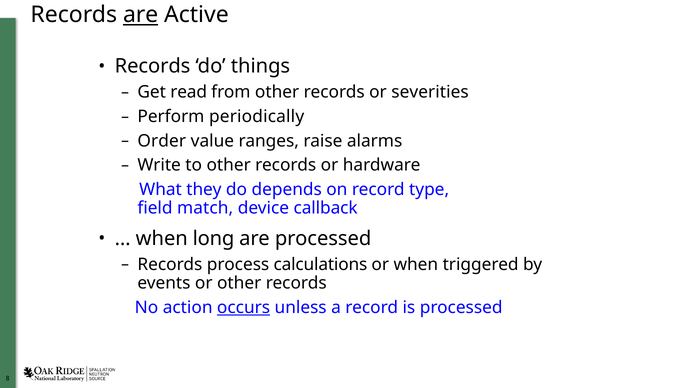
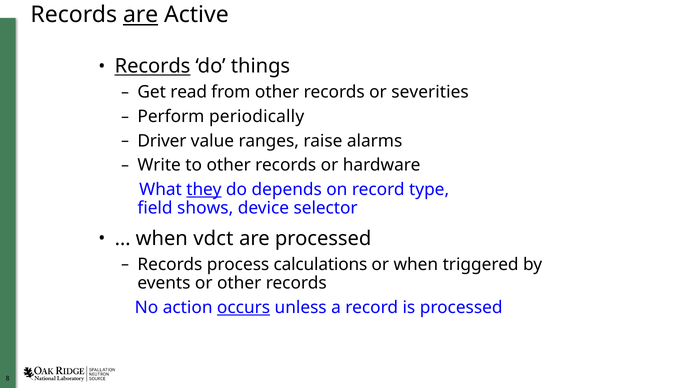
Records underline: none -> present (153, 66)
Order: Order -> Driver (162, 141)
they underline: none -> present (204, 190)
match: match -> shows (205, 209)
callback: callback -> selector (326, 209)
long: long -> vdct (213, 239)
